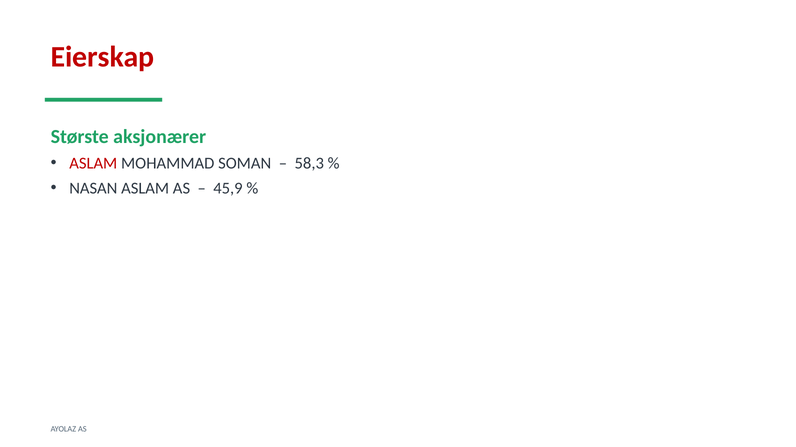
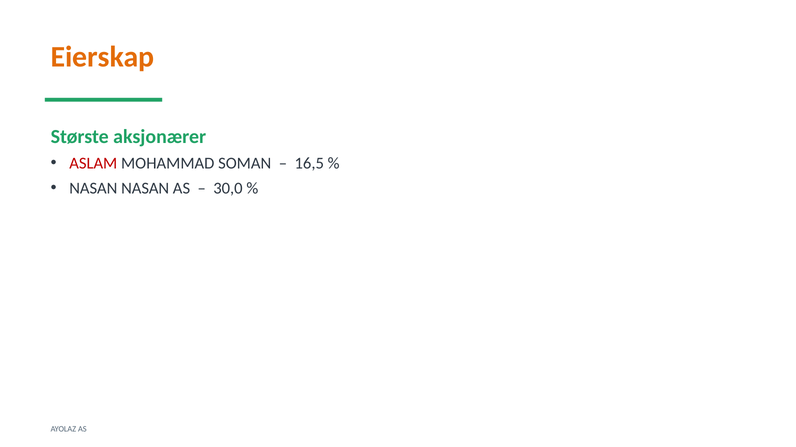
Eierskap colour: red -> orange (103, 57)
58,3: 58,3 -> 16,5 (309, 164)
NASAN ASLAM: ASLAM -> NASAN (145, 189)
45,9: 45,9 -> 30,0 (228, 189)
